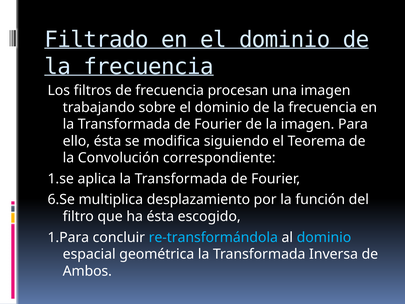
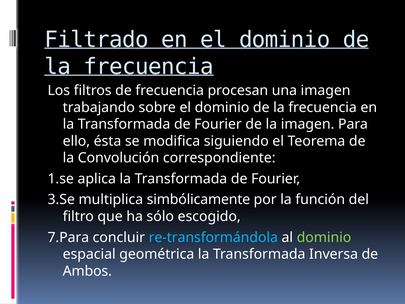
6.Se: 6.Se -> 3.Se (61, 200)
desplazamiento: desplazamiento -> simbólicamente (198, 200)
ha ésta: ésta -> sólo (160, 216)
1.Para: 1.Para -> 7.Para (68, 237)
dominio colour: light blue -> light green (324, 237)
